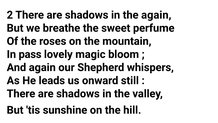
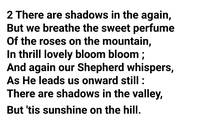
pass: pass -> thrill (30, 54)
lovely magic: magic -> bloom (90, 54)
